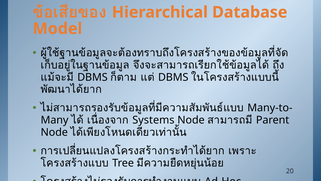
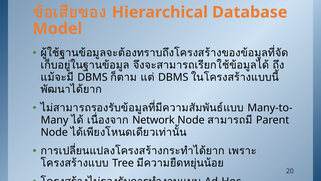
Systems: Systems -> Network (153, 120)
